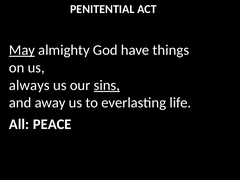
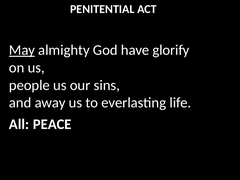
things: things -> glorify (171, 50)
always: always -> people (29, 85)
sins underline: present -> none (107, 85)
